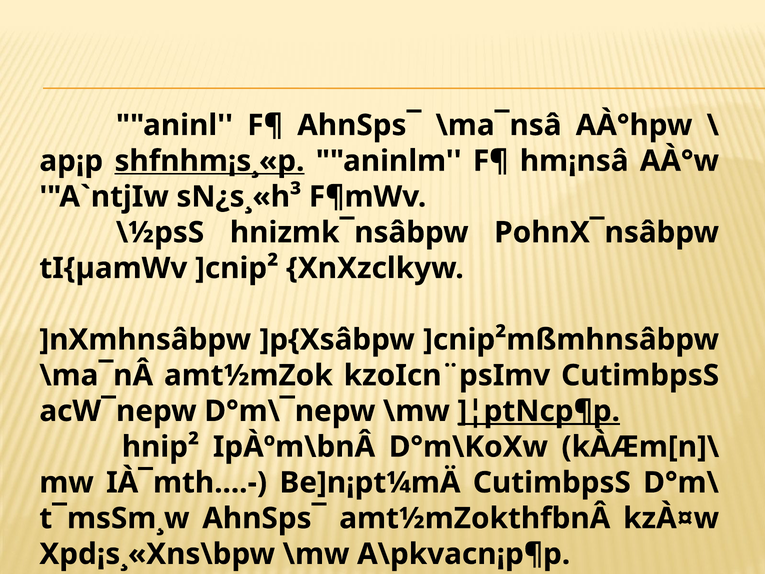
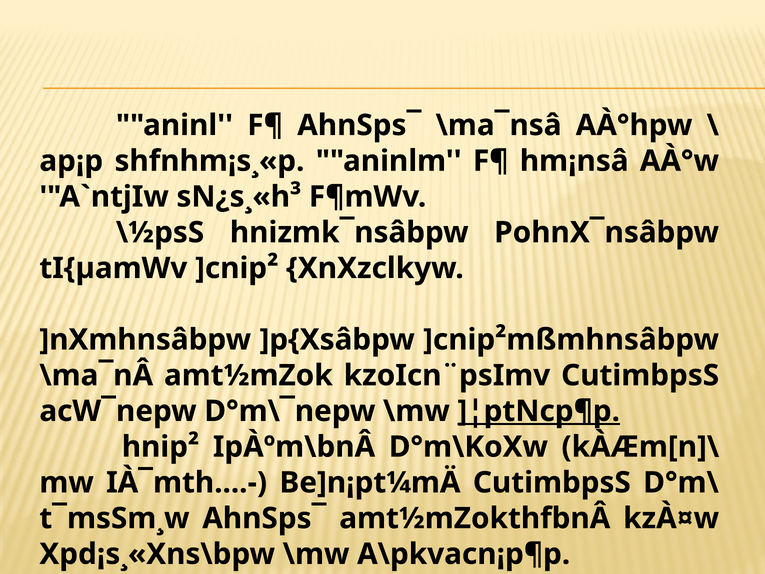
shfnhm¡s¸«p underline: present -> none (209, 161)
